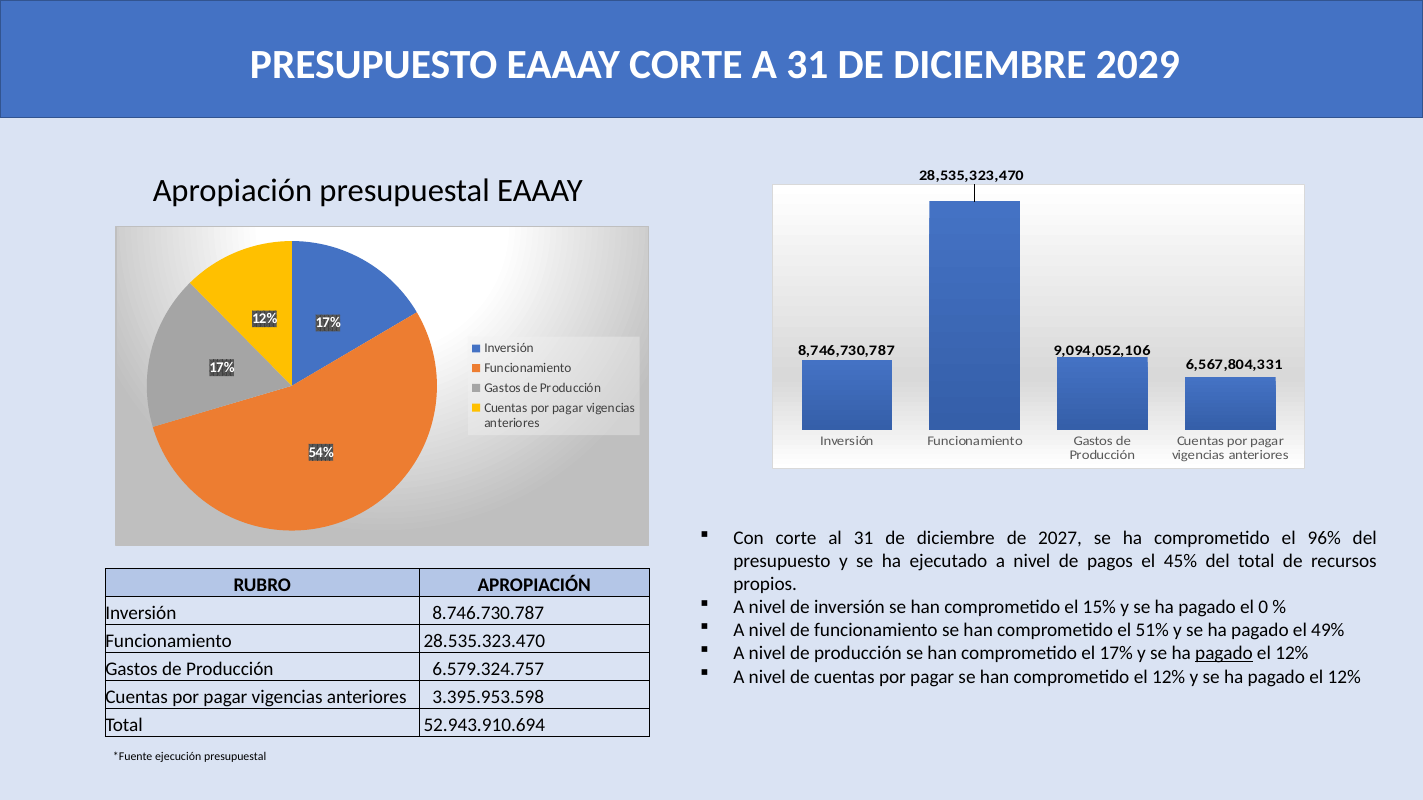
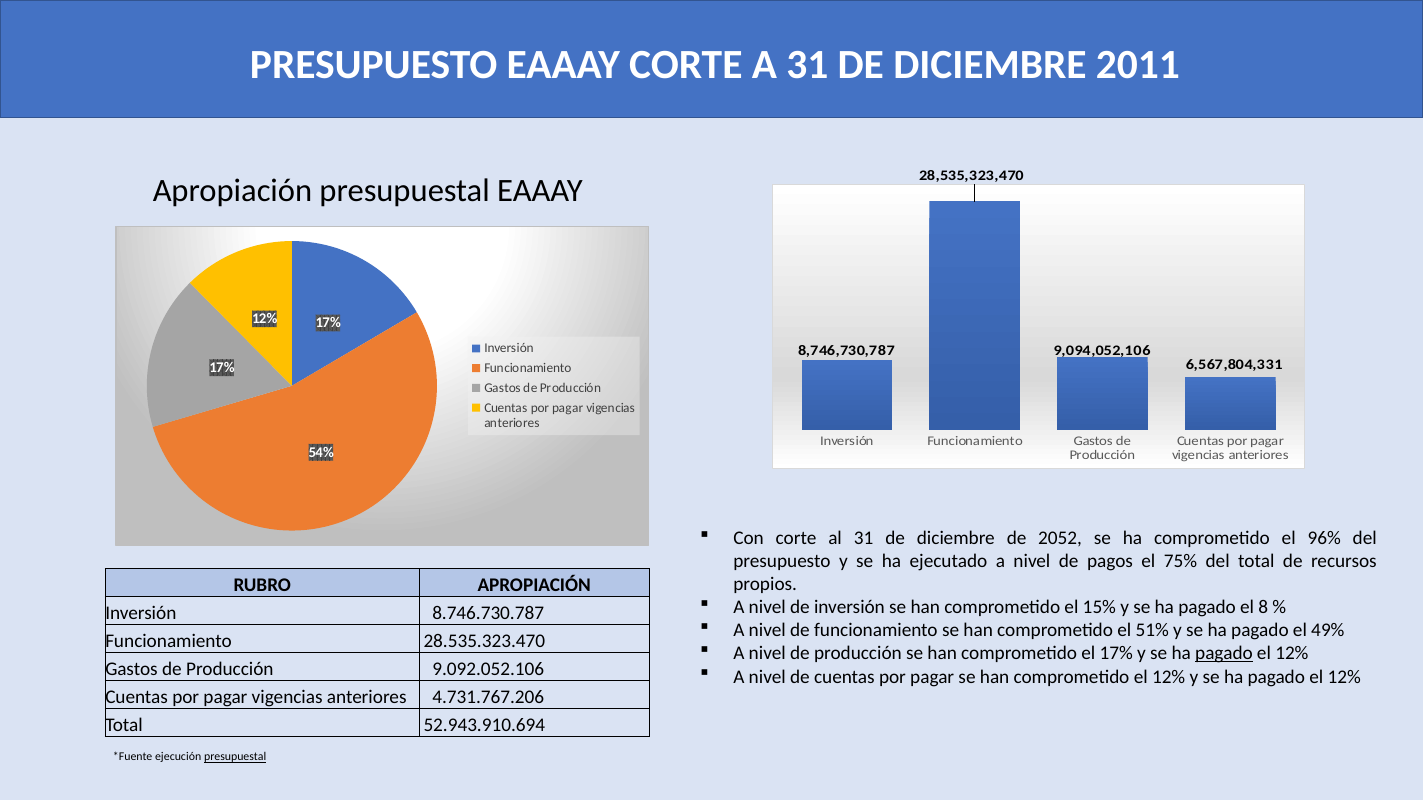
2029: 2029 -> 2011 (1138, 65)
2027: 2027 -> 2052 (1060, 538)
45%: 45% -> 75% (1181, 561)
0: 0 -> 8 (1263, 608)
6.579.324.757: 6.579.324.757 -> 9.092.052.106 (488, 669)
3.395.953.598: 3.395.953.598 -> 4.731.767.206 (488, 697)
presupuestal underline: none -> present (235, 757)
